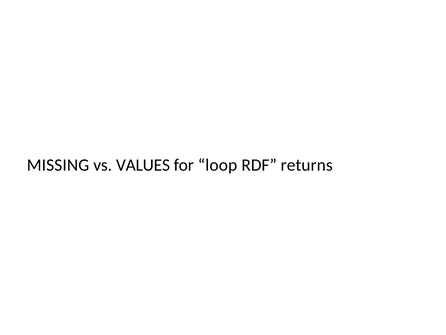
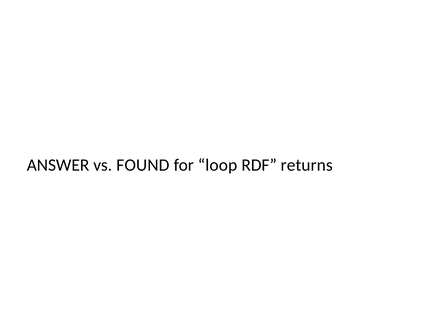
MISSING: MISSING -> ANSWER (58, 165)
VALUES: VALUES -> FOUND (143, 165)
